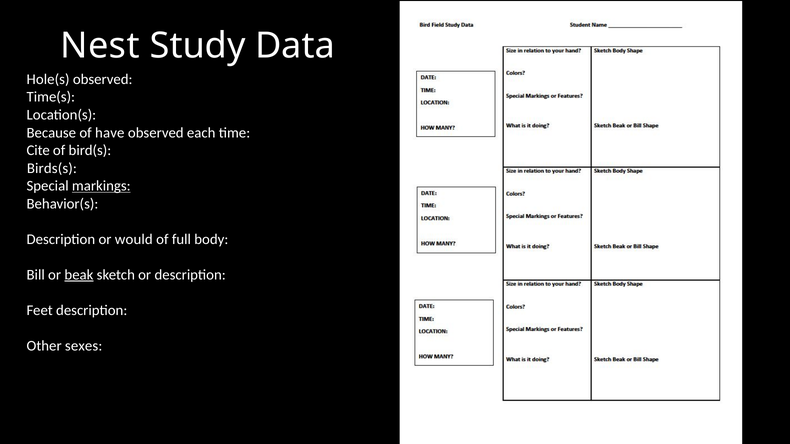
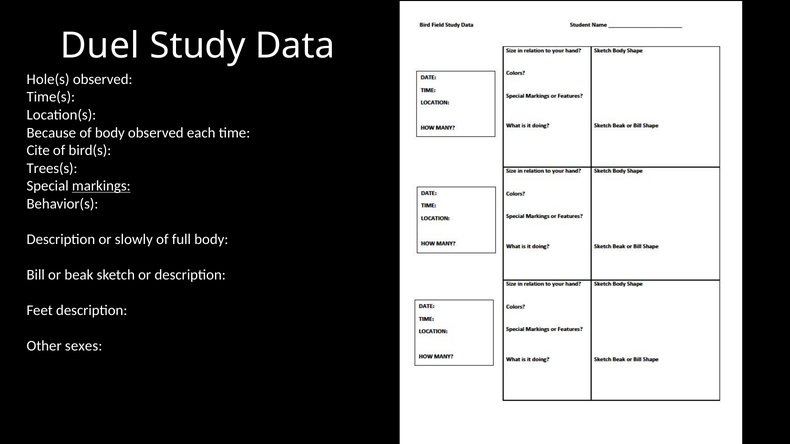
Nest: Nest -> Duel (100, 46)
of have: have -> body (110, 133)
Birds(s: Birds(s -> Trees(s (52, 168)
would: would -> slowly (134, 239)
beak underline: present -> none (79, 275)
